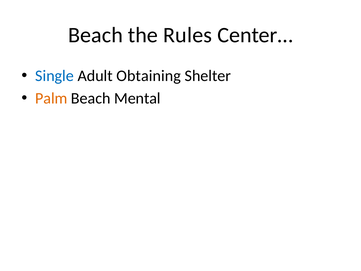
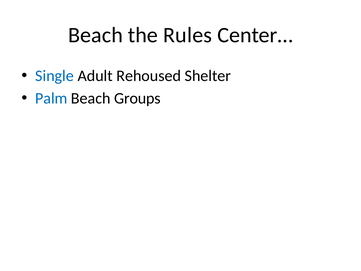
Obtaining: Obtaining -> Rehoused (149, 76)
Palm colour: orange -> blue (51, 98)
Mental: Mental -> Groups (137, 98)
